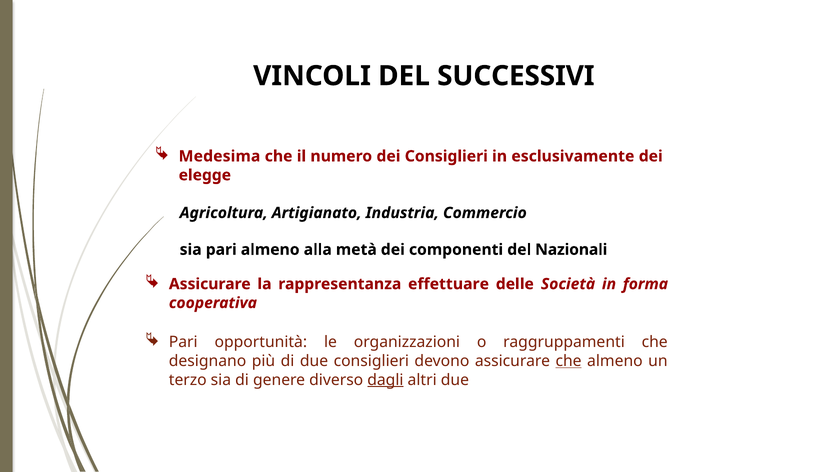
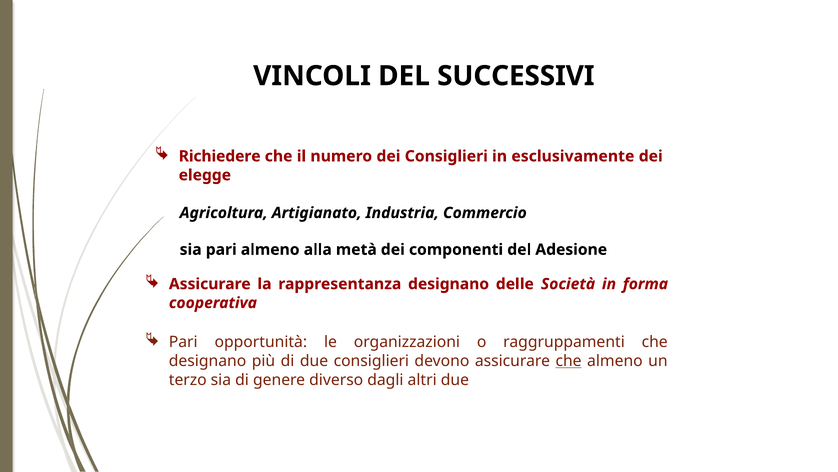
Medesima: Medesima -> Richiedere (220, 156)
Nazionali: Nazionali -> Adesione (571, 249)
rappresentanza effettuare: effettuare -> designano (449, 284)
dagli underline: present -> none (385, 379)
